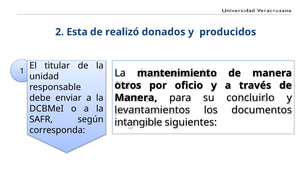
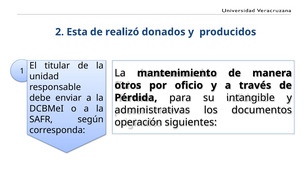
Manera: Manera -> Pérdida (136, 98)
concluirlo: concluirlo -> intangible (251, 98)
levantamientos: levantamientos -> administrativas (152, 110)
intangible: intangible -> operación (138, 122)
